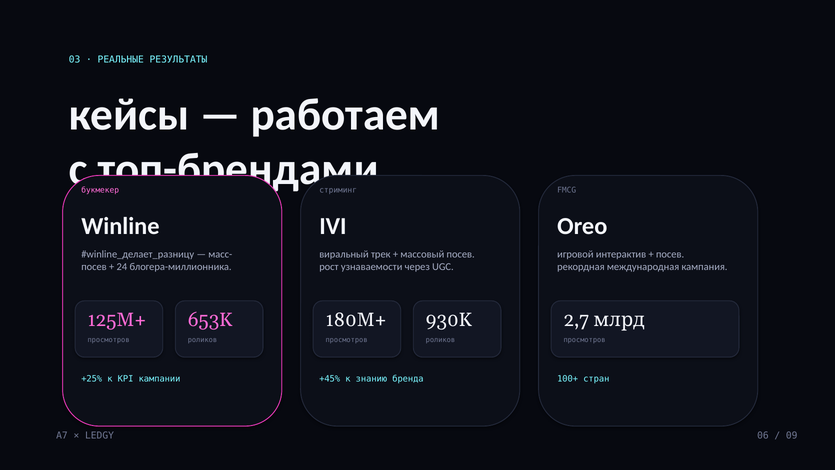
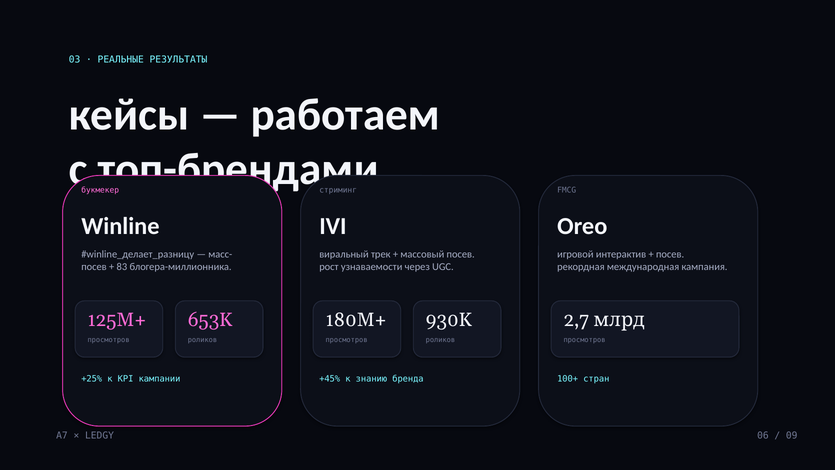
24: 24 -> 83 (122, 267)
